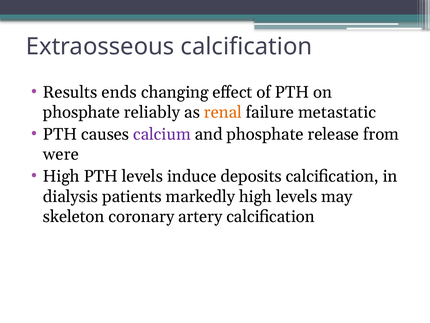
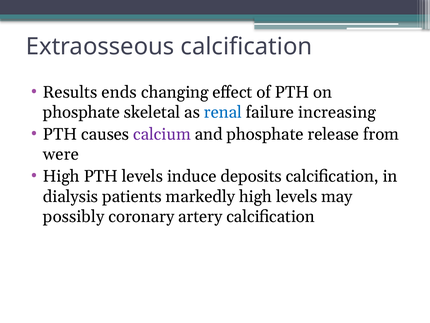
reliably: reliably -> skeletal (152, 112)
renal colour: orange -> blue (223, 112)
metastatic: metastatic -> increasing (337, 112)
skeleton: skeleton -> possibly (74, 216)
